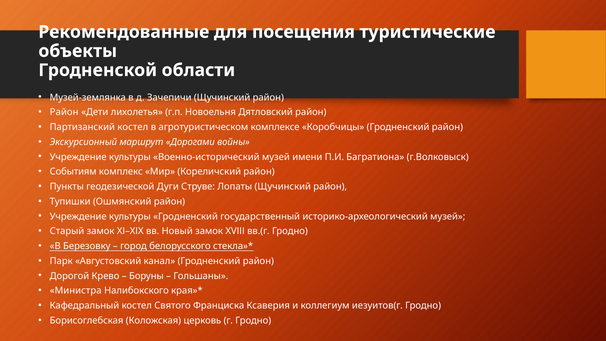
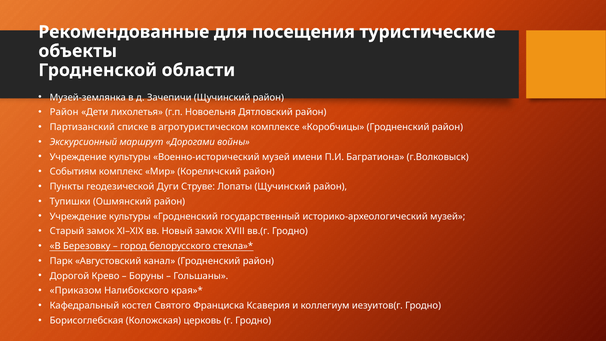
Партизанский костел: костел -> списке (133, 127)
Министра: Министра -> Приказом (76, 291)
